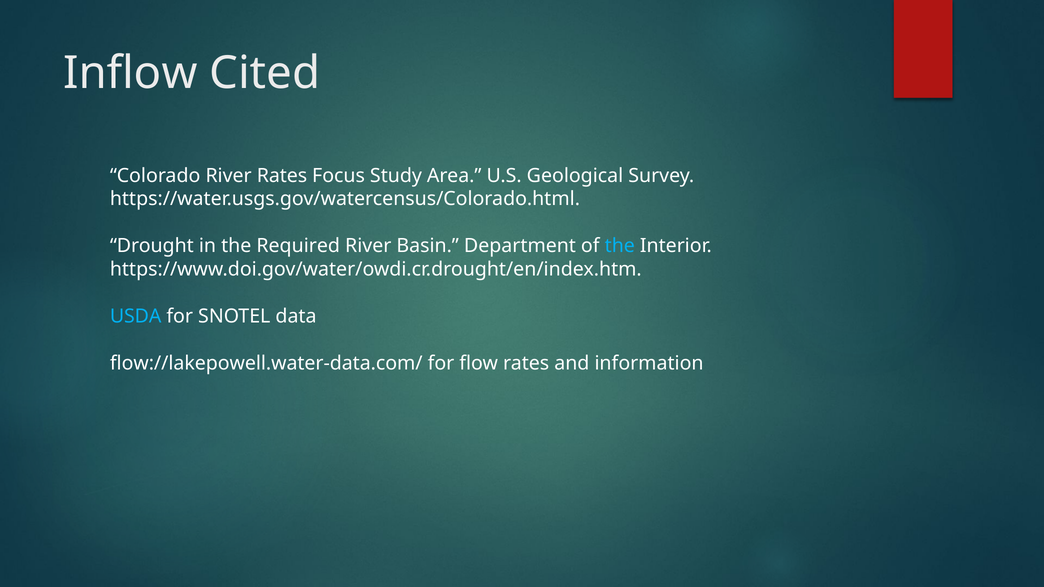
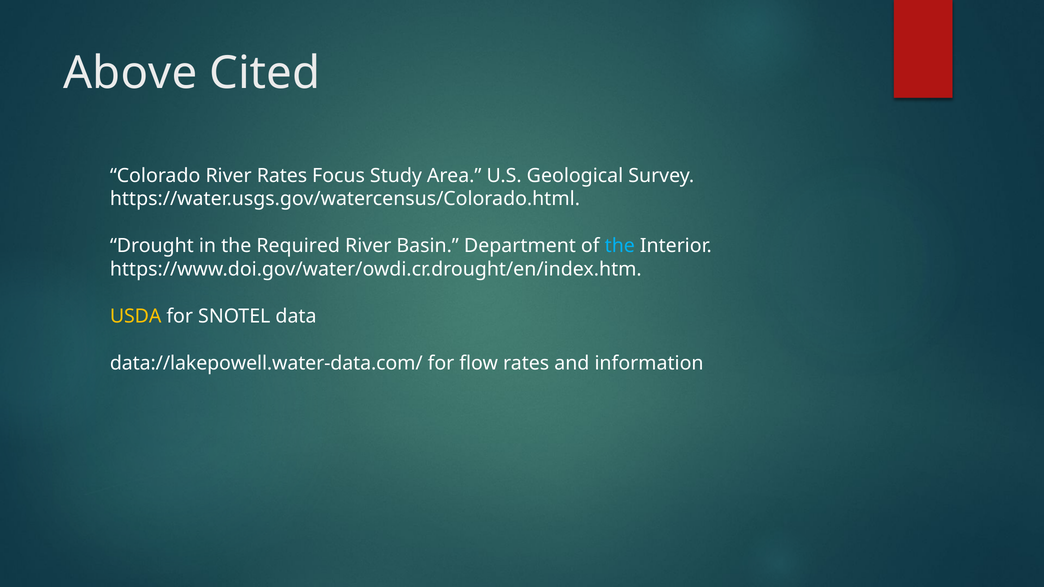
Inflow: Inflow -> Above (130, 73)
USDA colour: light blue -> yellow (136, 317)
flow://lakepowell.water-data.com/: flow://lakepowell.water-data.com/ -> data://lakepowell.water-data.com/ (266, 364)
